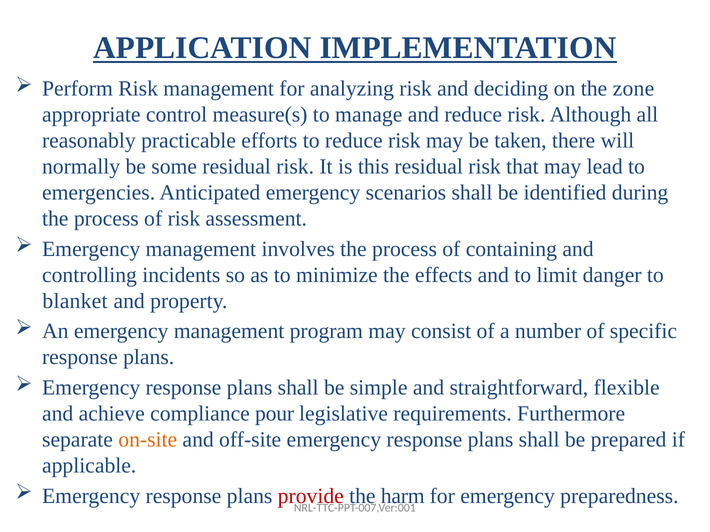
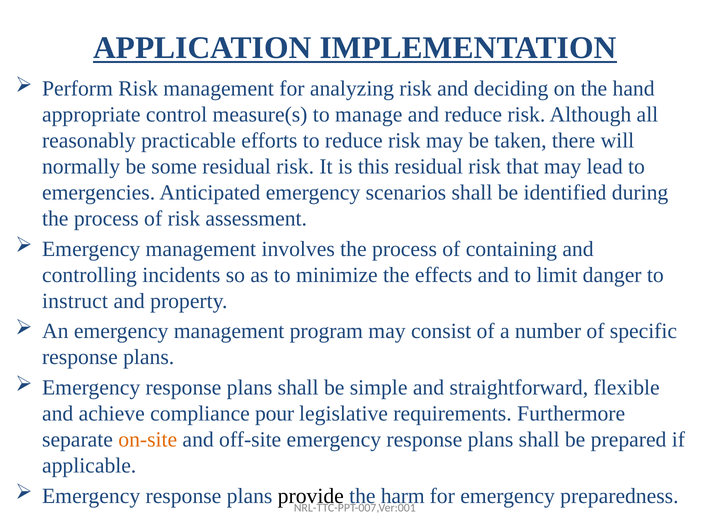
zone: zone -> hand (634, 89)
blanket: blanket -> instruct (75, 301)
provide colour: red -> black (311, 496)
